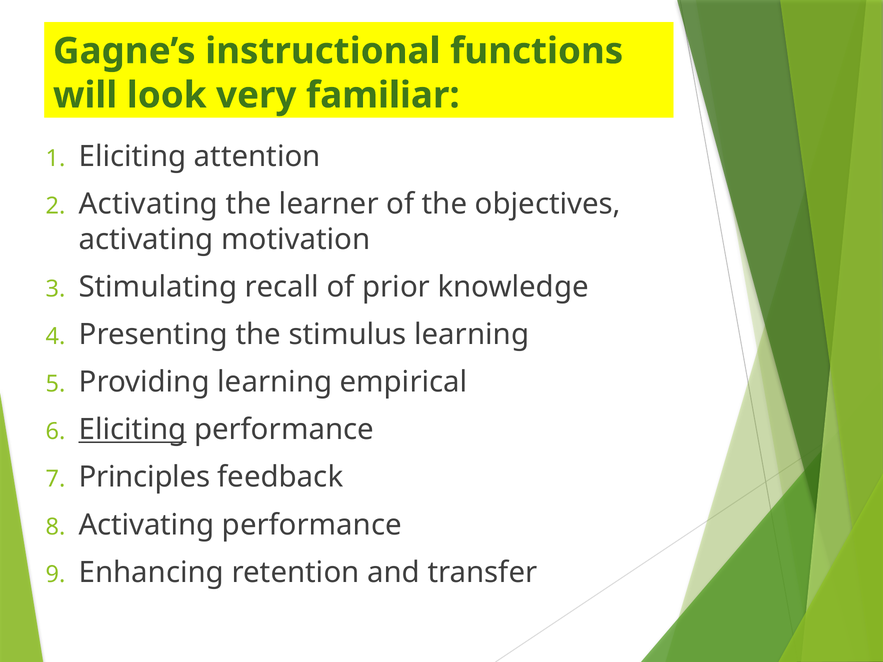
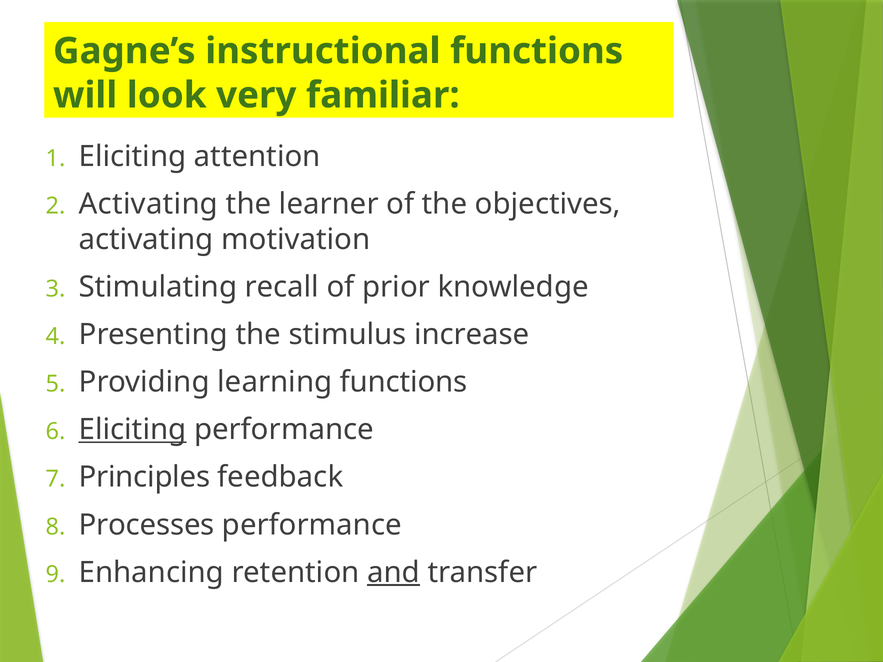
stimulus learning: learning -> increase (472, 335)
learning empirical: empirical -> functions (404, 382)
Activating: Activating -> Processes (147, 525)
and underline: none -> present (393, 573)
